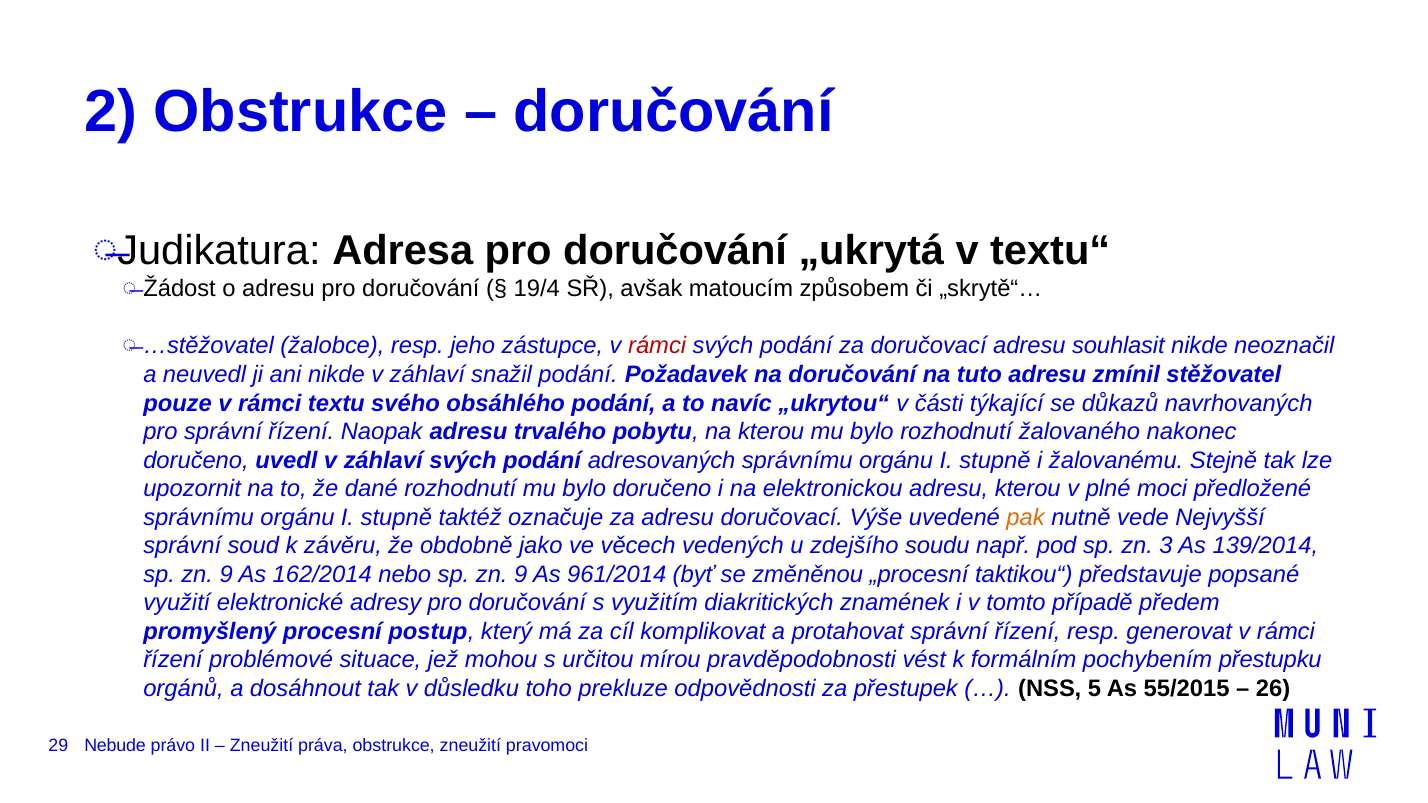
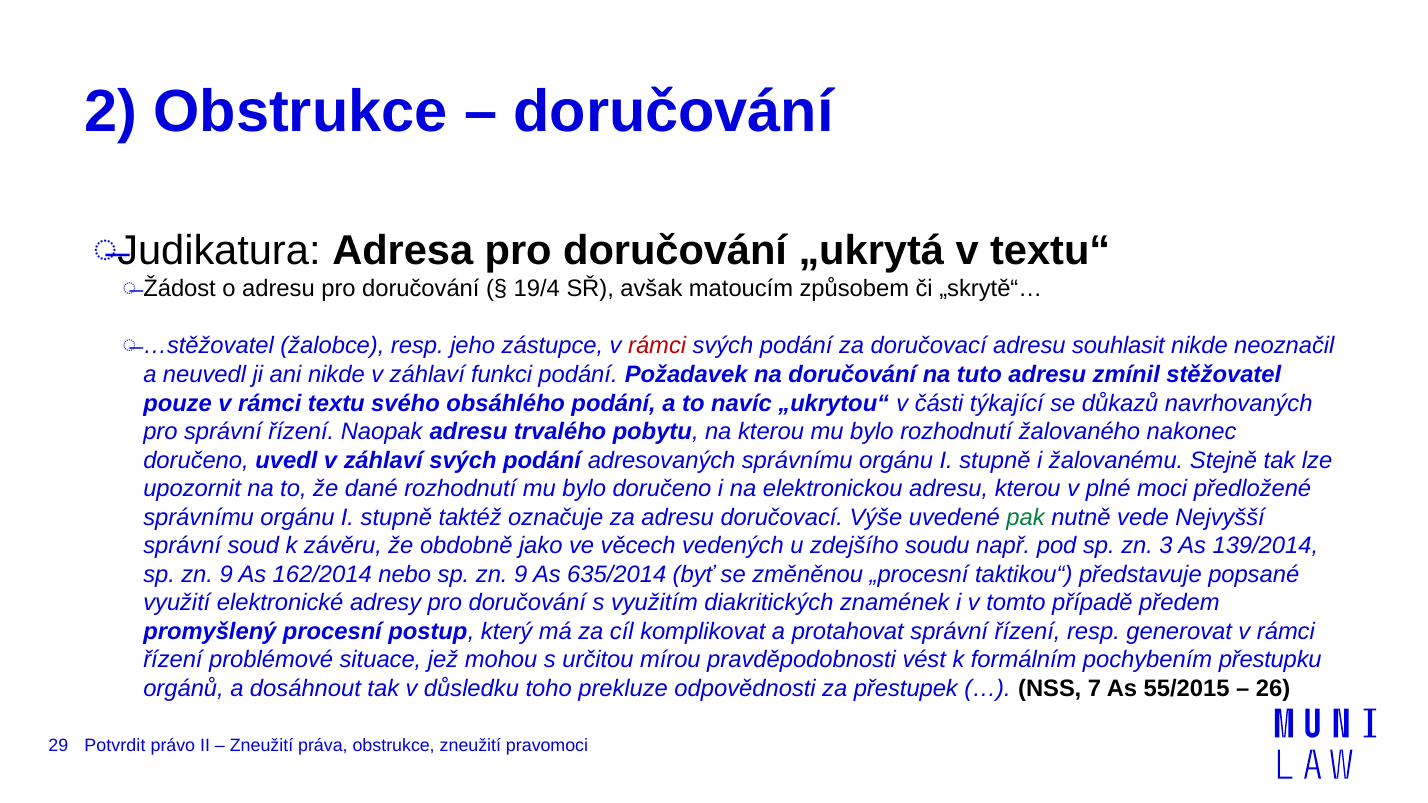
snažil: snažil -> funkci (502, 375)
pak colour: orange -> green (1026, 517)
961/2014: 961/2014 -> 635/2014 (617, 575)
5: 5 -> 7 (1095, 689)
Nebude: Nebude -> Potvrdit (115, 745)
